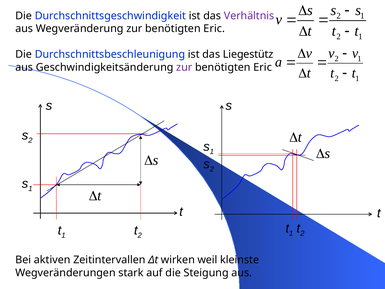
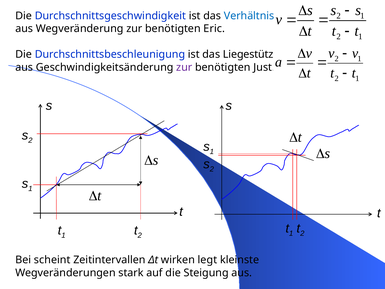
Verhältnis colour: purple -> blue (249, 16)
Eric: Eric -> Just (264, 67)
aktiven: aktiven -> scheint (52, 260)
weil: weil -> legt (207, 260)
